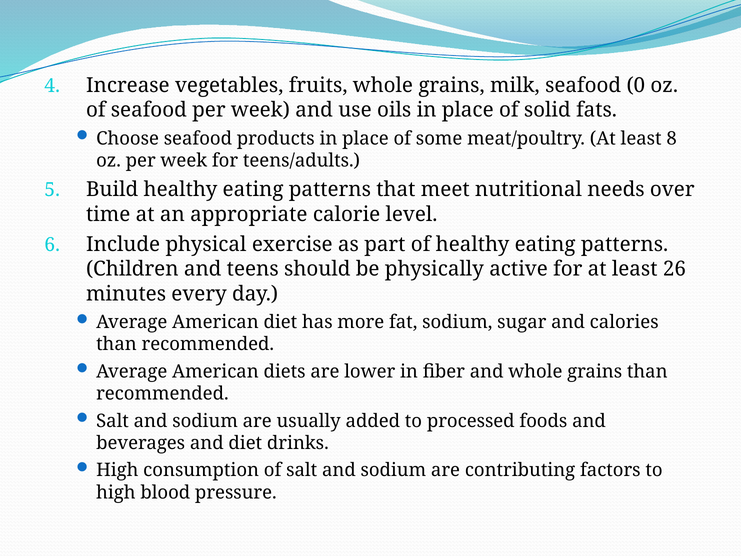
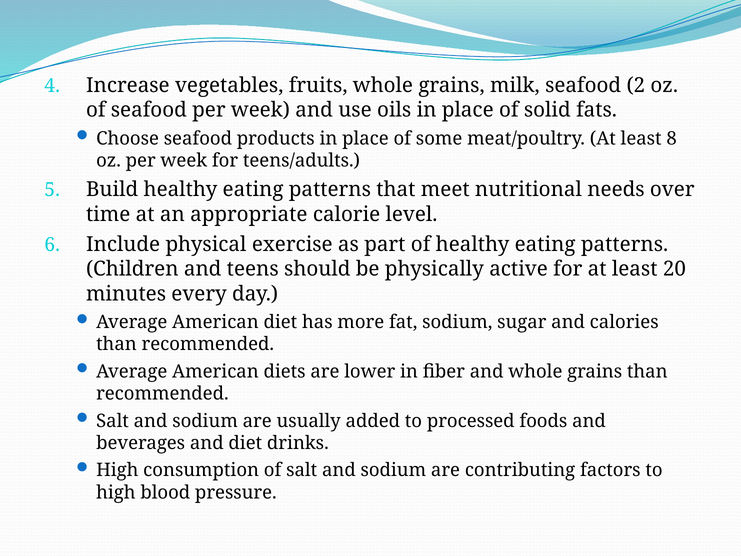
0: 0 -> 2 (636, 85)
26: 26 -> 20 (674, 269)
